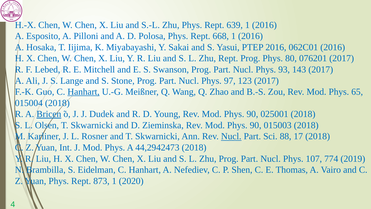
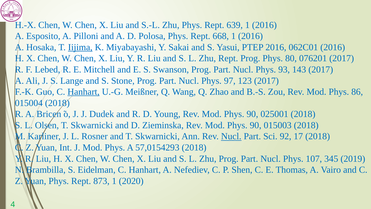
Iijima underline: none -> present (80, 47)
65: 65 -> 86 (357, 92)
Bricen underline: present -> none (49, 114)
88: 88 -> 92 (286, 136)
44,2942473: 44,2942473 -> 57,0154293 (157, 147)
774: 774 -> 345 (331, 158)
